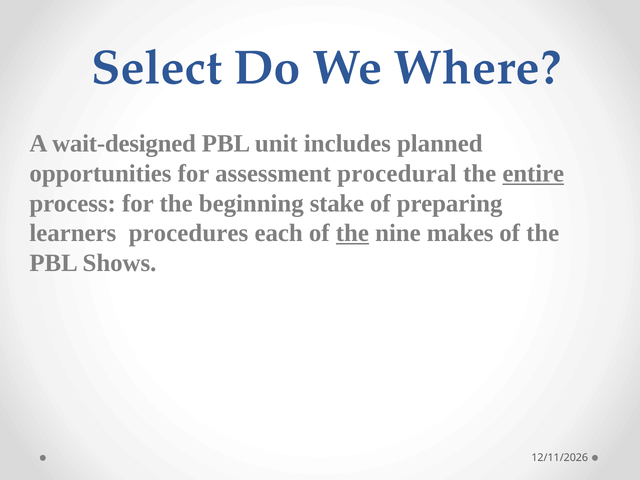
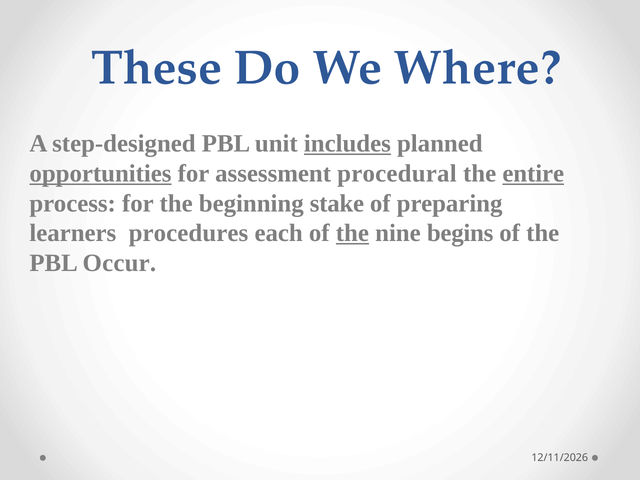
Select: Select -> These (157, 68)
wait-designed: wait-designed -> step-designed (124, 144)
includes underline: none -> present (347, 144)
opportunities underline: none -> present (101, 173)
makes: makes -> begins (460, 233)
Shows: Shows -> Occur (119, 263)
